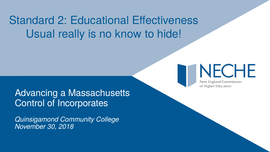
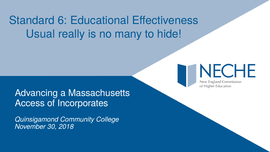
2: 2 -> 6 (62, 20)
know: know -> many (128, 34)
Control: Control -> Access (30, 103)
